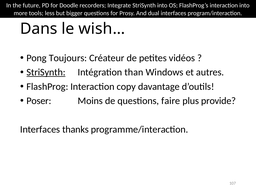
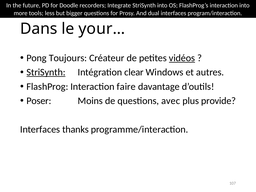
wish…: wish… -> your… (102, 29)
vidéos underline: none -> present (182, 58)
than: than -> clear (134, 72)
copy: copy -> faire (126, 87)
faire: faire -> avec (171, 101)
